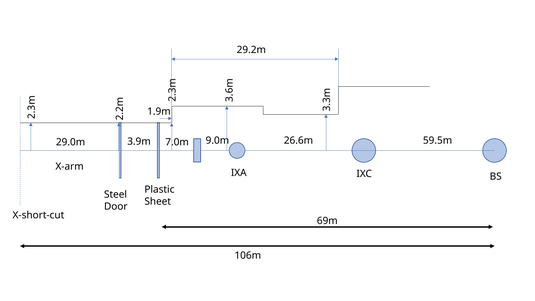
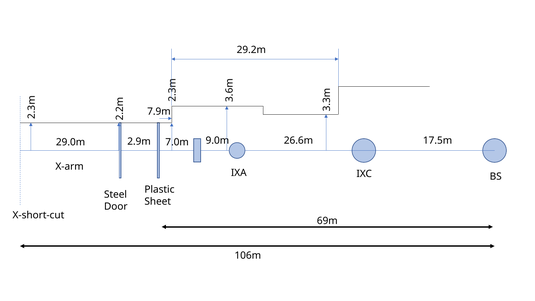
1.9m: 1.9m -> 7.9m (159, 111)
3.9m: 3.9m -> 2.9m (139, 142)
59.5m: 59.5m -> 17.5m (438, 141)
